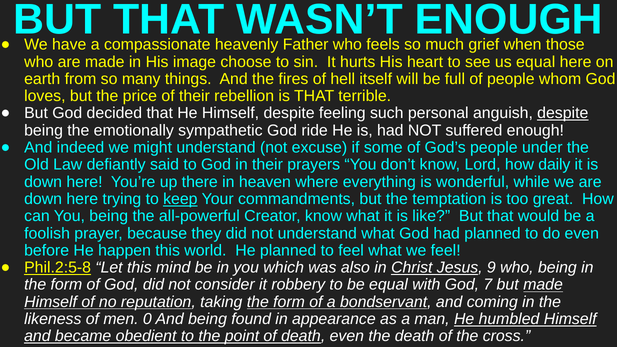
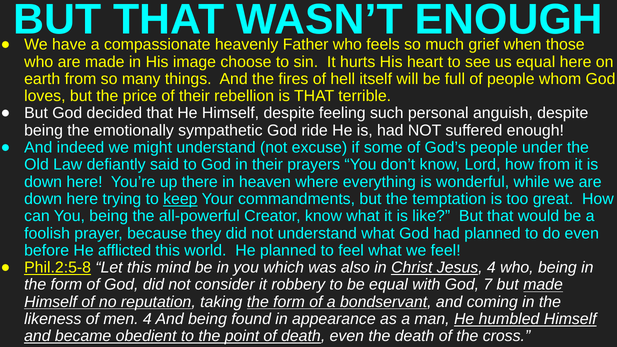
despite underline: present -> none (563, 113)
how daily: daily -> from (554, 165)
happen: happen -> afflicted (125, 250)
Jesus 9: 9 -> 4 (491, 268)
men 0: 0 -> 4 (147, 319)
